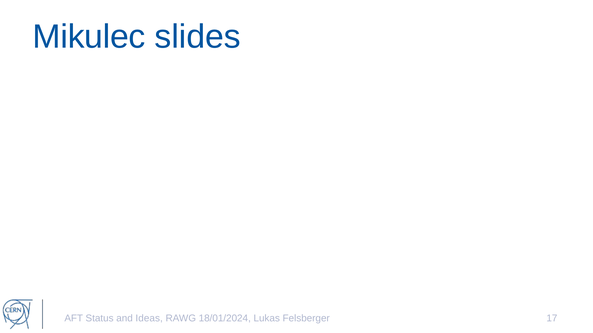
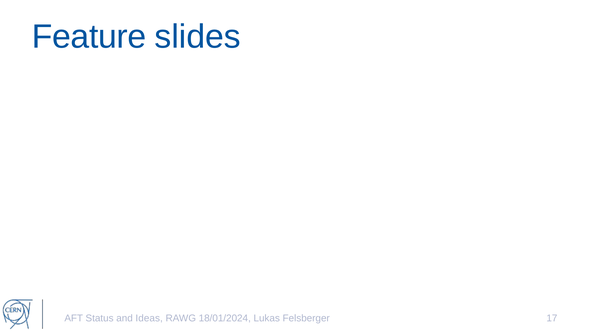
Mikulec: Mikulec -> Feature (89, 37)
